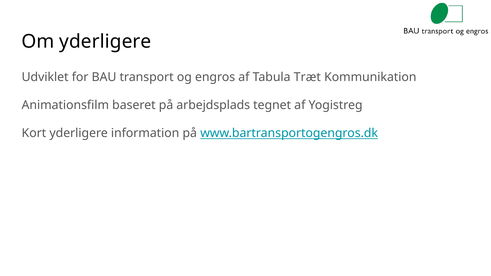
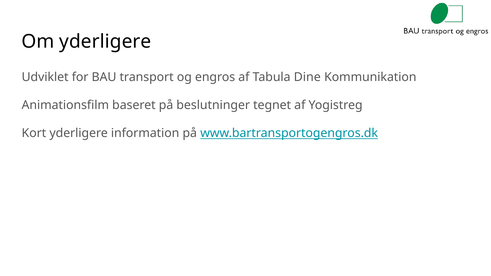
Træt: Træt -> Dine (307, 77)
arbejdsplads: arbejdsplads -> beslutninger (213, 105)
